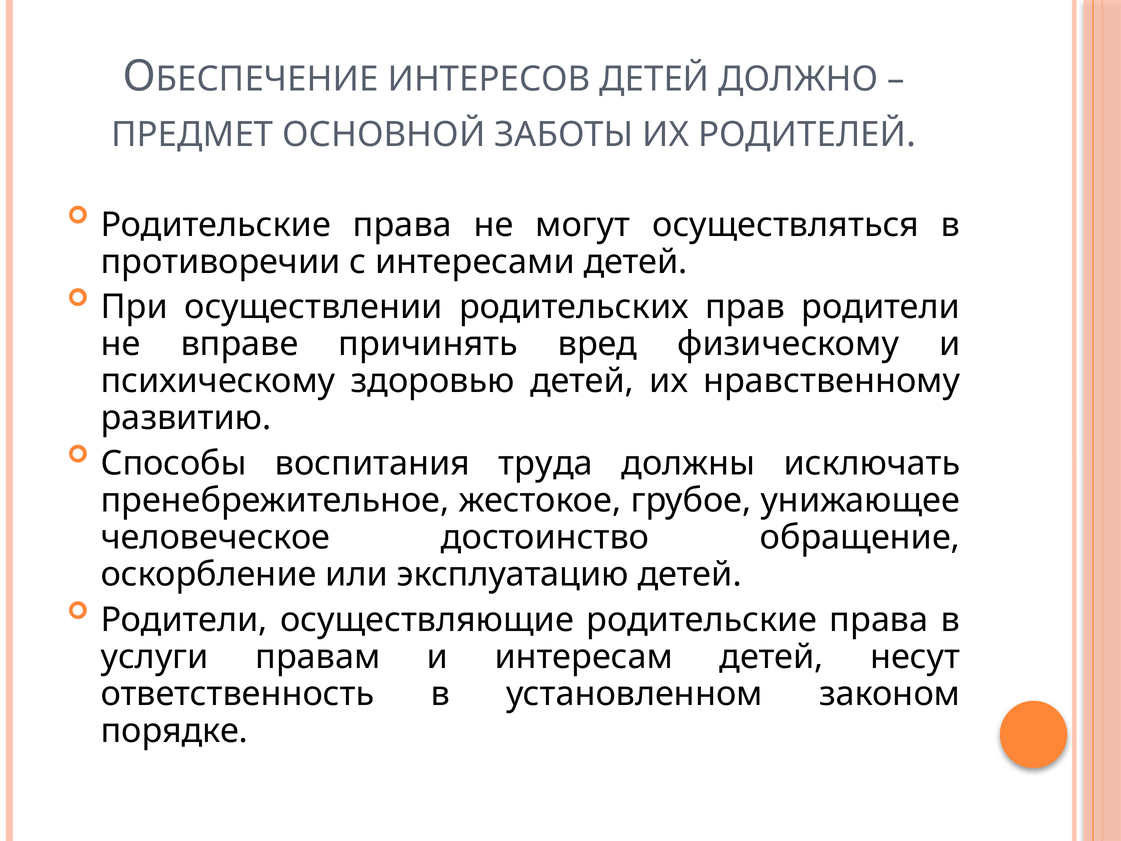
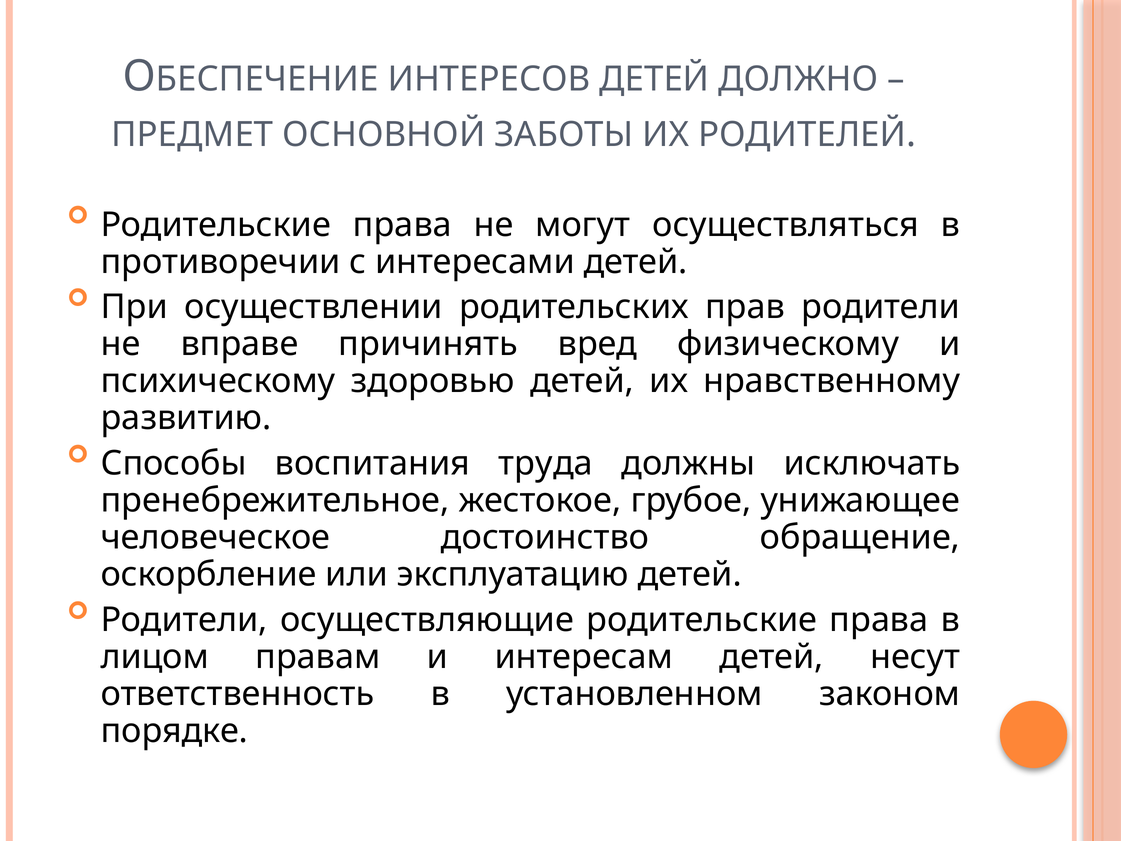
услуги: услуги -> лицом (155, 657)
